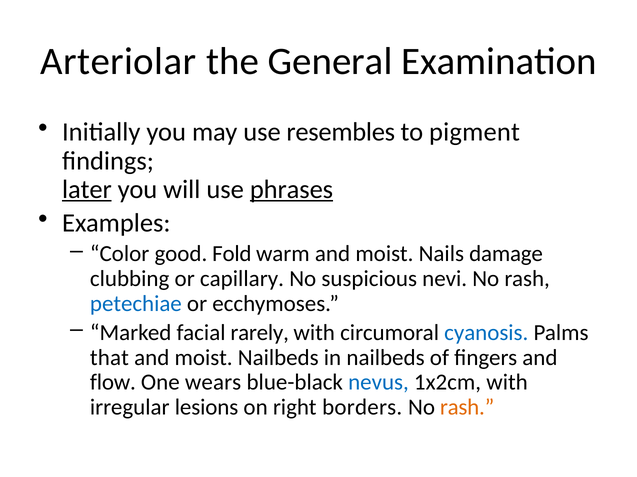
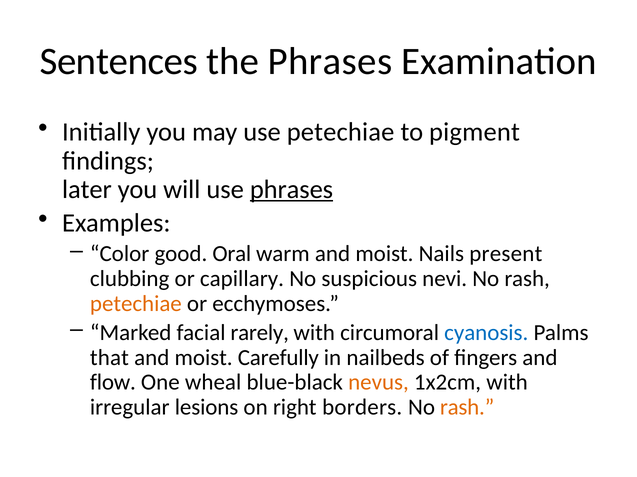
Arteriolar: Arteriolar -> Sentences (119, 62)
the General: General -> Phrases (330, 62)
use resembles: resembles -> petechiae (341, 132)
later underline: present -> none (87, 190)
Fold: Fold -> Oral (232, 254)
damage: damage -> present (506, 254)
petechiae colour: blue -> orange (136, 304)
moist Nailbeds: Nailbeds -> Carefully (278, 358)
wears: wears -> wheal (213, 383)
nevus colour: blue -> orange (378, 383)
